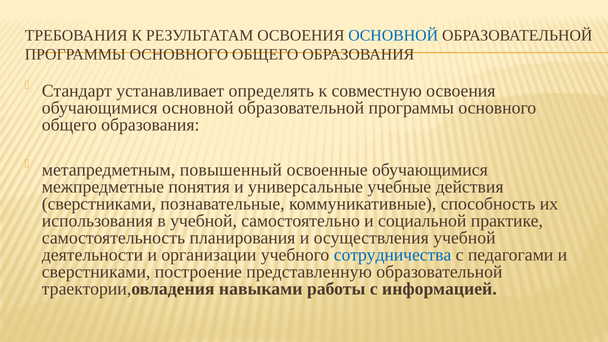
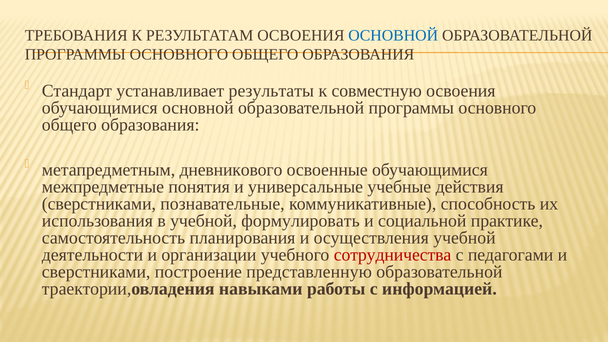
определять: определять -> результаты (271, 91)
повышенный: повышенный -> дневникового (231, 170)
самостоятельно: самостоятельно -> формулировать (301, 221)
сотрудничества colour: blue -> red (393, 255)
